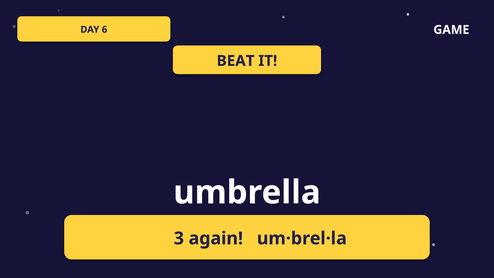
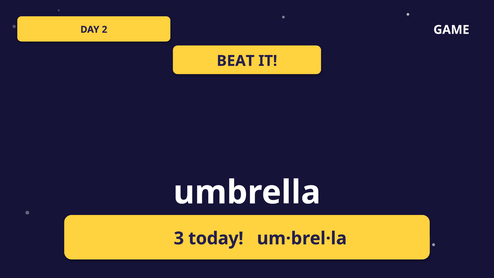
6: 6 -> 2 (105, 30)
again: again -> today (216, 238)
